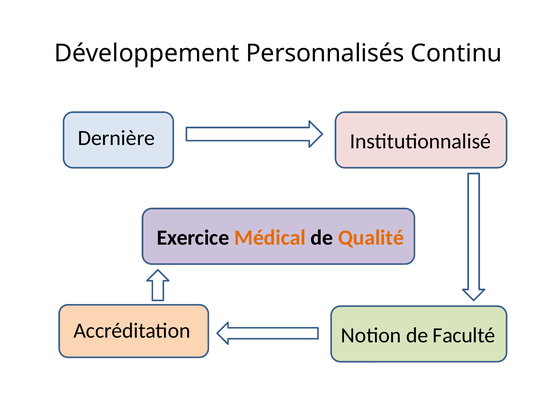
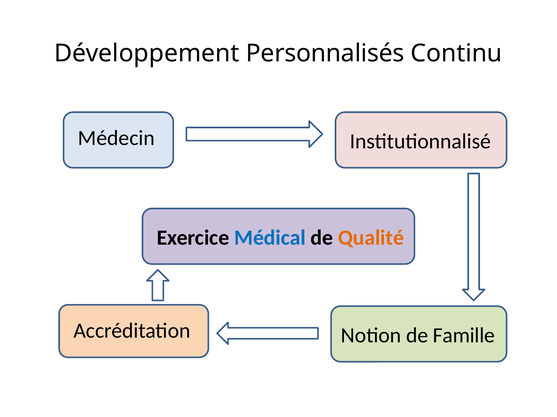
Dernière: Dernière -> Médecin (116, 138)
Médical colour: orange -> blue (270, 238)
Faculté: Faculté -> Famille (464, 336)
